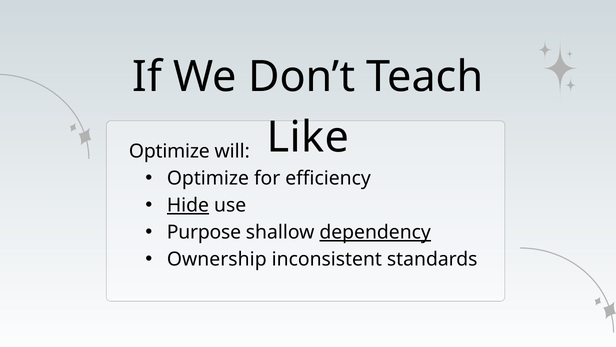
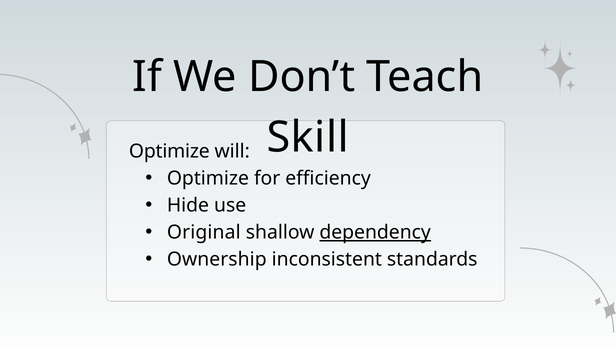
Like: Like -> Skill (308, 137)
Hide underline: present -> none (188, 205)
Purpose: Purpose -> Original (204, 232)
